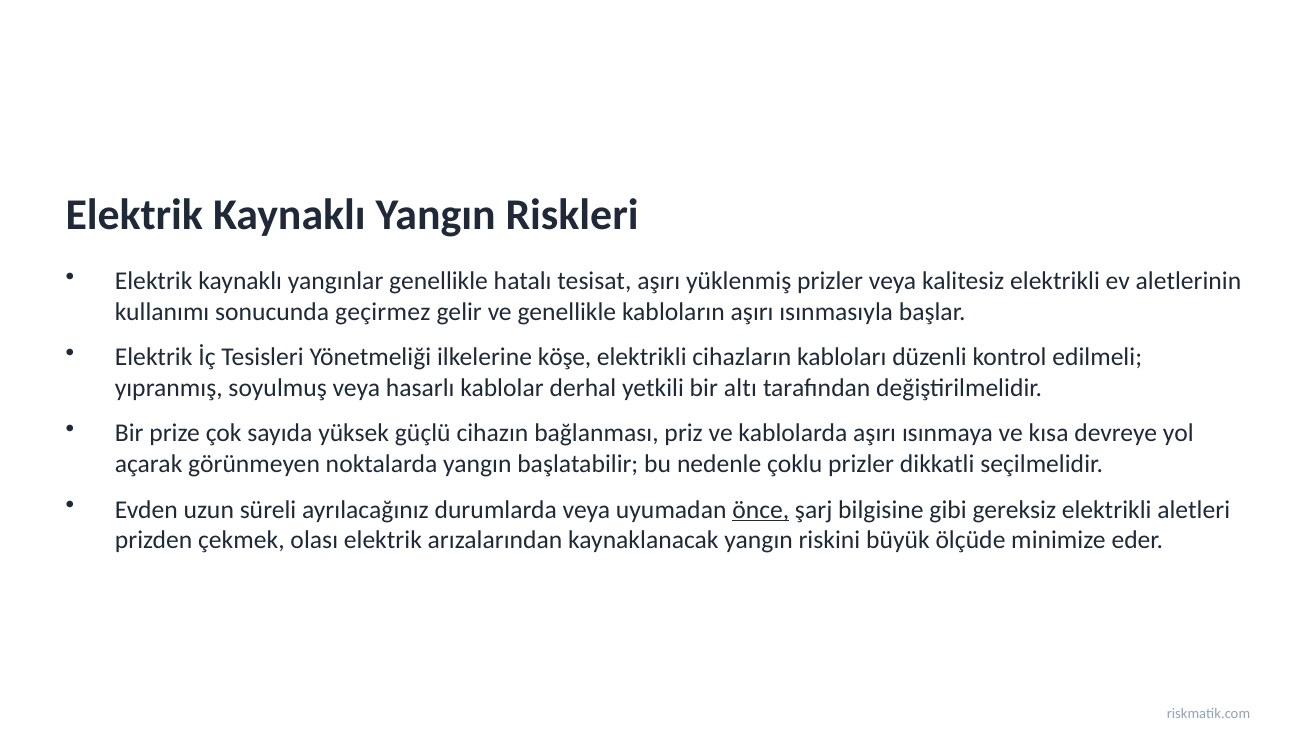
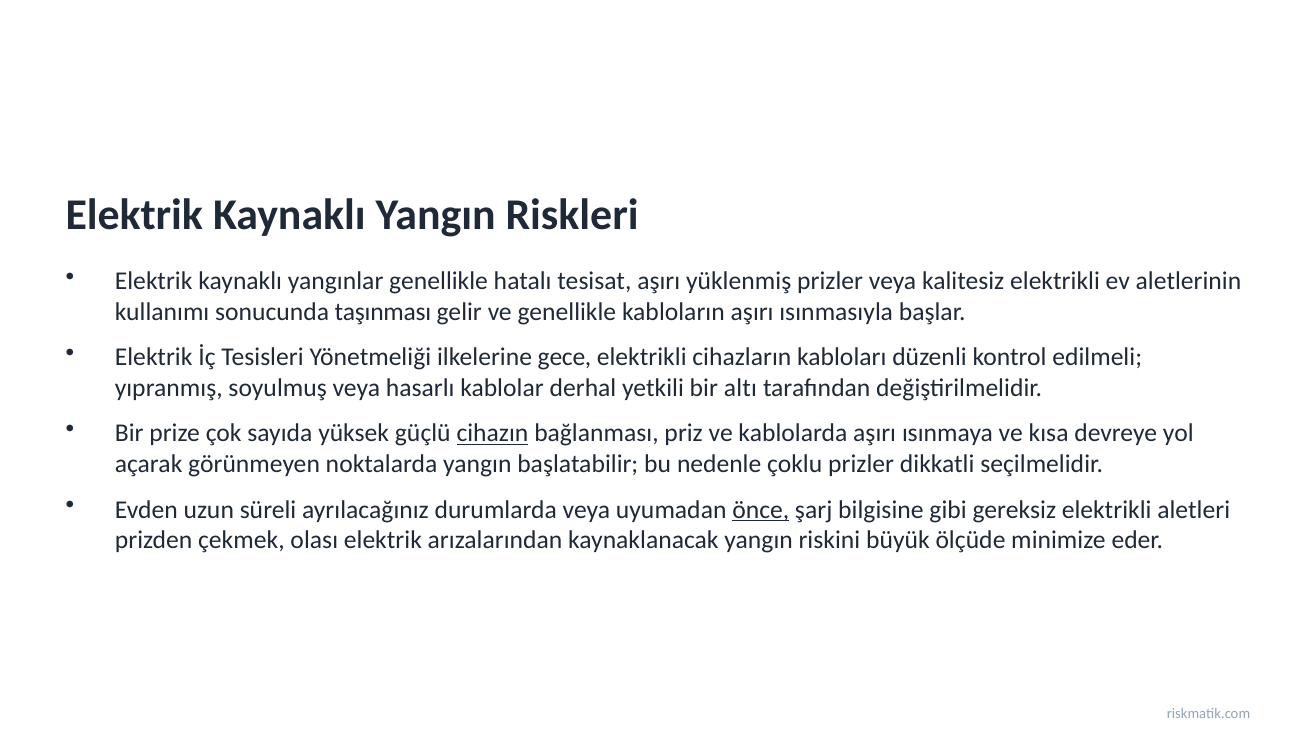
geçirmez: geçirmez -> taşınması (383, 312)
köşe: köşe -> gece (565, 358)
cihazın underline: none -> present (492, 434)
